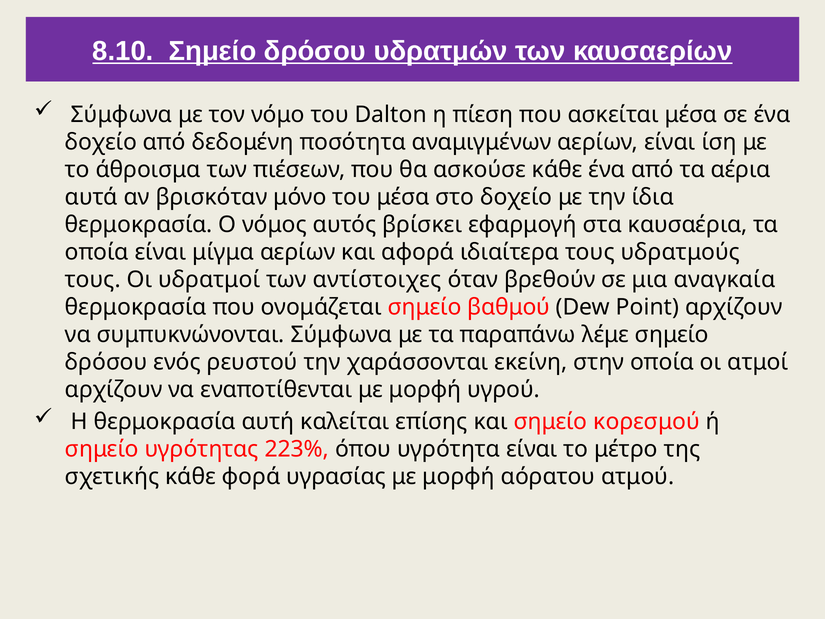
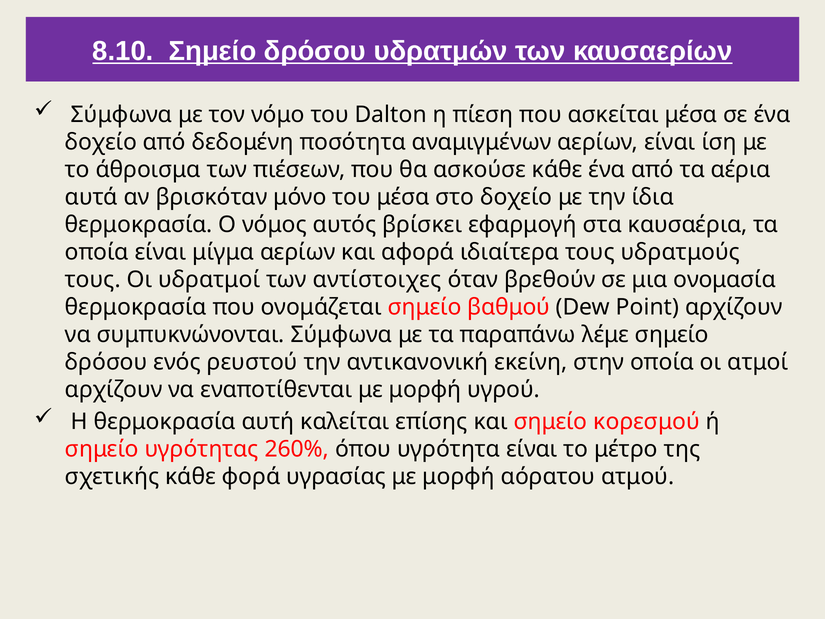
αναγκαία: αναγκαία -> ονομασία (725, 280)
χαράσσονται: χαράσσονται -> αντικανονική (417, 362)
223%: 223% -> 260% (297, 449)
